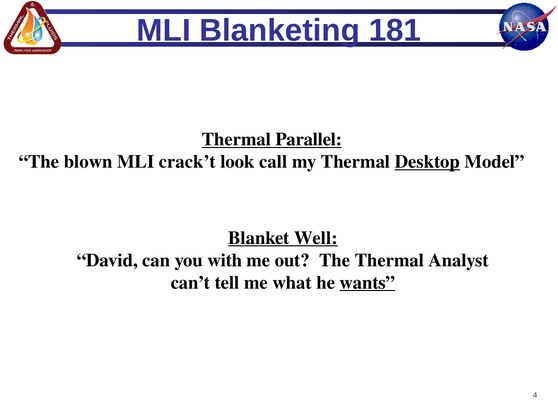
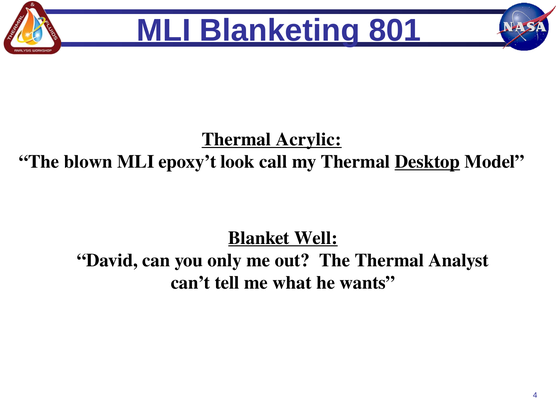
181: 181 -> 801 (395, 30)
Parallel: Parallel -> Acrylic (309, 139)
crack’t: crack’t -> epoxy’t (187, 162)
with: with -> only (225, 260)
wants underline: present -> none (367, 282)
